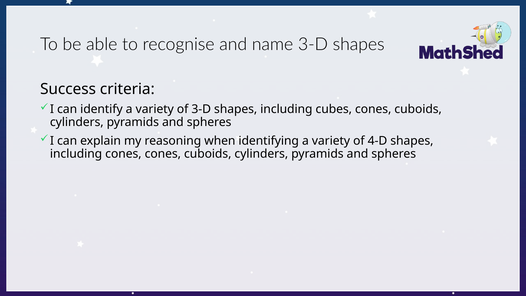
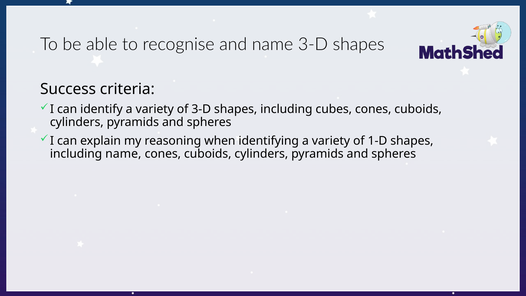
4-D: 4-D -> 1-D (377, 141)
including cones: cones -> name (123, 154)
